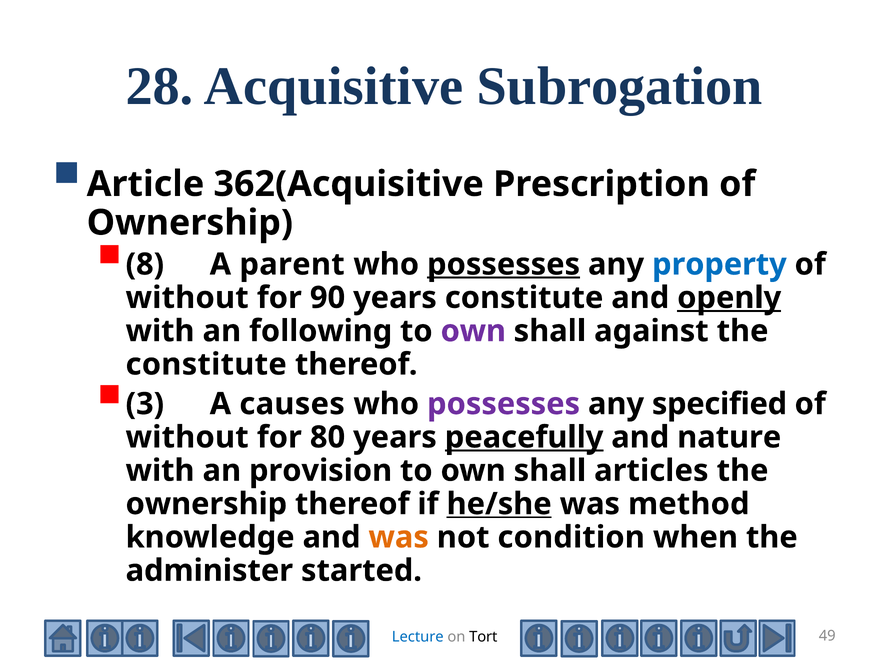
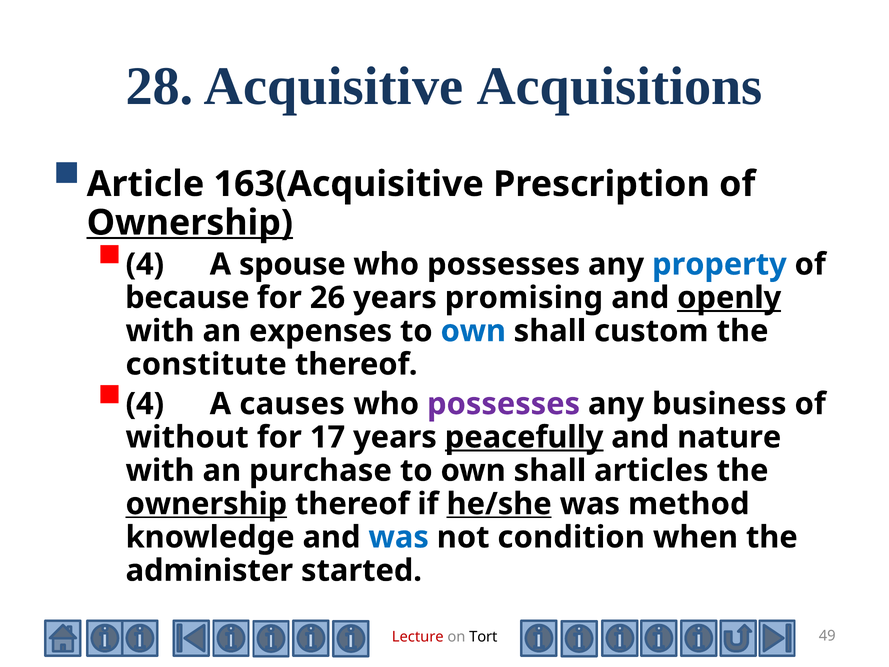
Subrogation: Subrogation -> Acquisitions (620, 86)
362(Acquisitive: 362(Acquisitive -> 163(Acquisitive (349, 184)
Ownership underline: none -> present (190, 223)
8: 8 -> 4 (145, 264)
parent: parent -> spouse (292, 264)
possesses underline: present -> none (504, 264)
without: without -> because (187, 298)
90: 90 -> 26 (328, 298)
years constitute: constitute -> promising (524, 298)
following: following -> expenses (321, 331)
own colour: purple -> blue (473, 331)
against: against -> custom (651, 331)
3: 3 -> 4 (145, 404)
specified: specified -> business (719, 404)
80: 80 -> 17 (328, 437)
provision: provision -> purchase (320, 470)
ownership underline: none -> present (206, 504)
was colour: orange -> blue (399, 537)
Lecture colour: blue -> red (418, 637)
